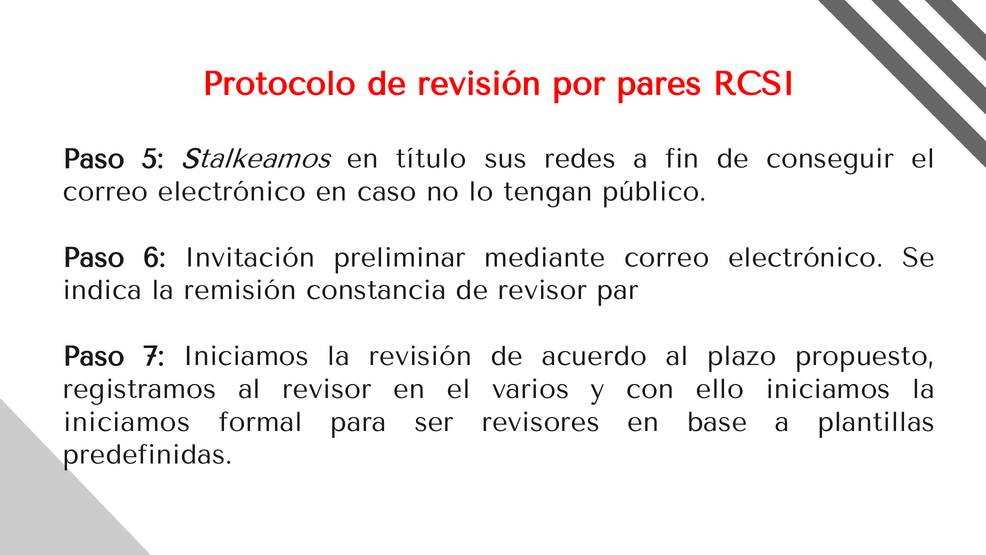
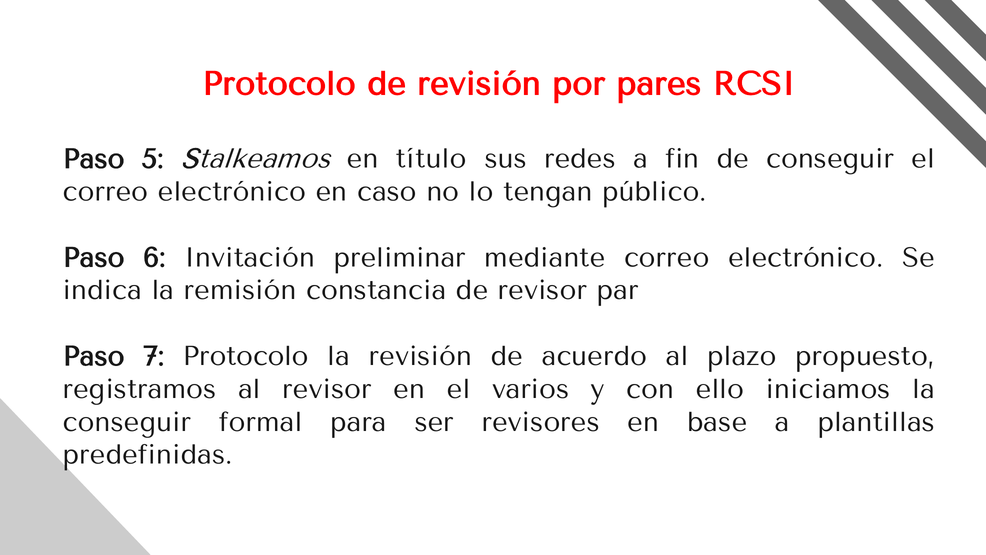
7 Iniciamos: Iniciamos -> Protocolo (246, 356)
iniciamos: iniciamos -> conseguir (127, 422)
